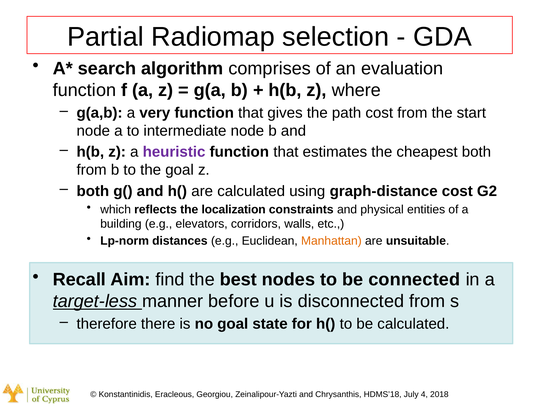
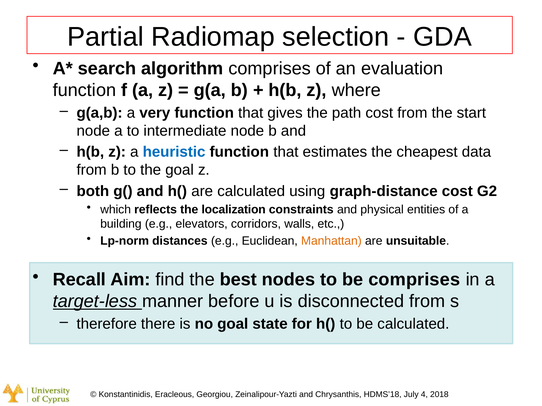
heuristic colour: purple -> blue (174, 152)
cheapest both: both -> data (476, 152)
be connected: connected -> comprises (414, 280)
